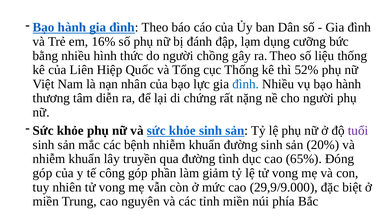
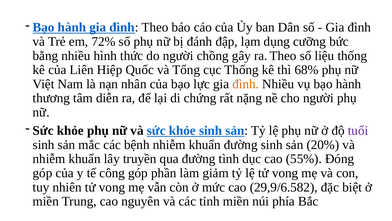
16%: 16% -> 72% (103, 41)
52%: 52% -> 68% (307, 70)
đình colour: blue -> orange (246, 84)
65%: 65% -> 55% (304, 159)
29,9/9.000: 29,9/9.000 -> 29,9/6.582 (284, 187)
